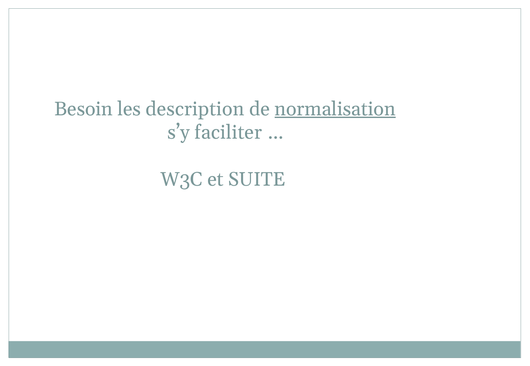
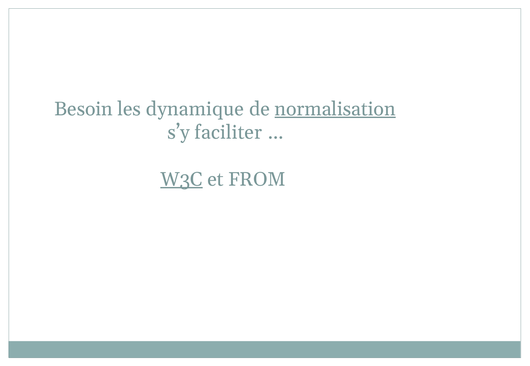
description: description -> dynamique (195, 109)
W3C underline: none -> present (182, 179)
SUITE: SUITE -> FROM (257, 179)
